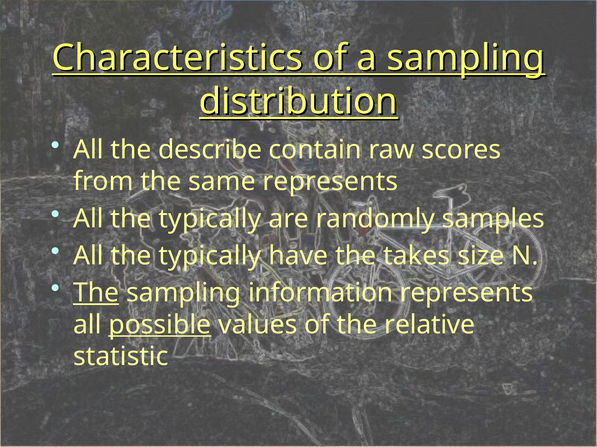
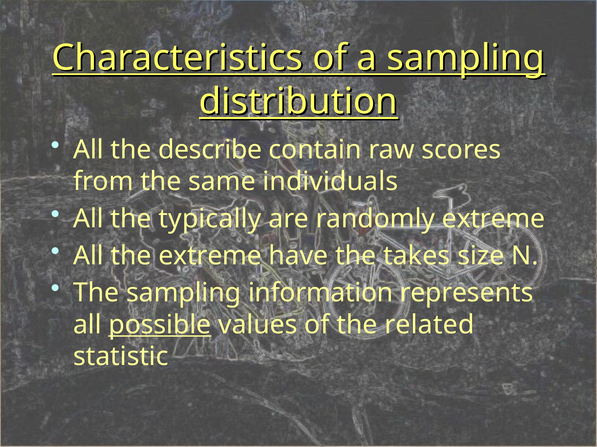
same represents: represents -> individuals (330, 182)
randomly samples: samples -> extreme (494, 219)
typically: typically -> extreme (210, 256)
The underline: present -> none (96, 293)
relative: relative -> related (429, 325)
